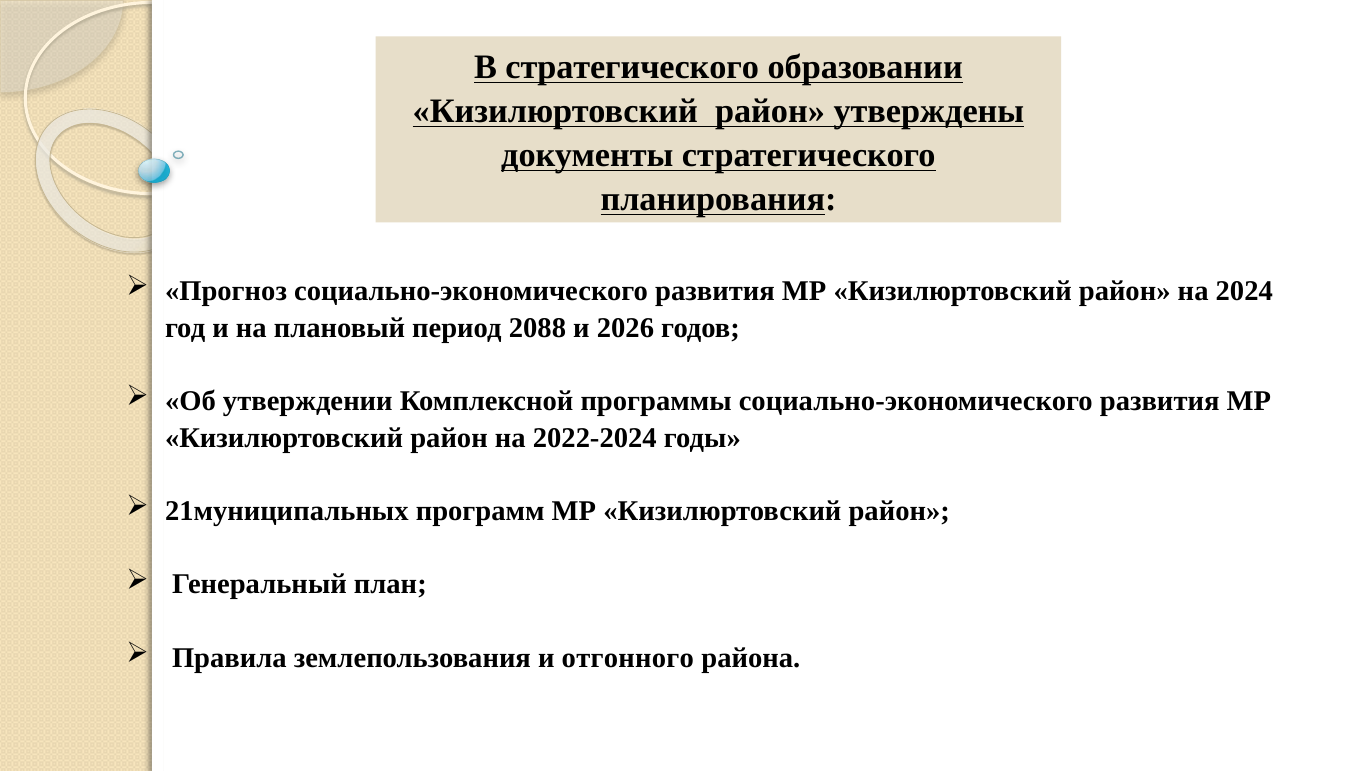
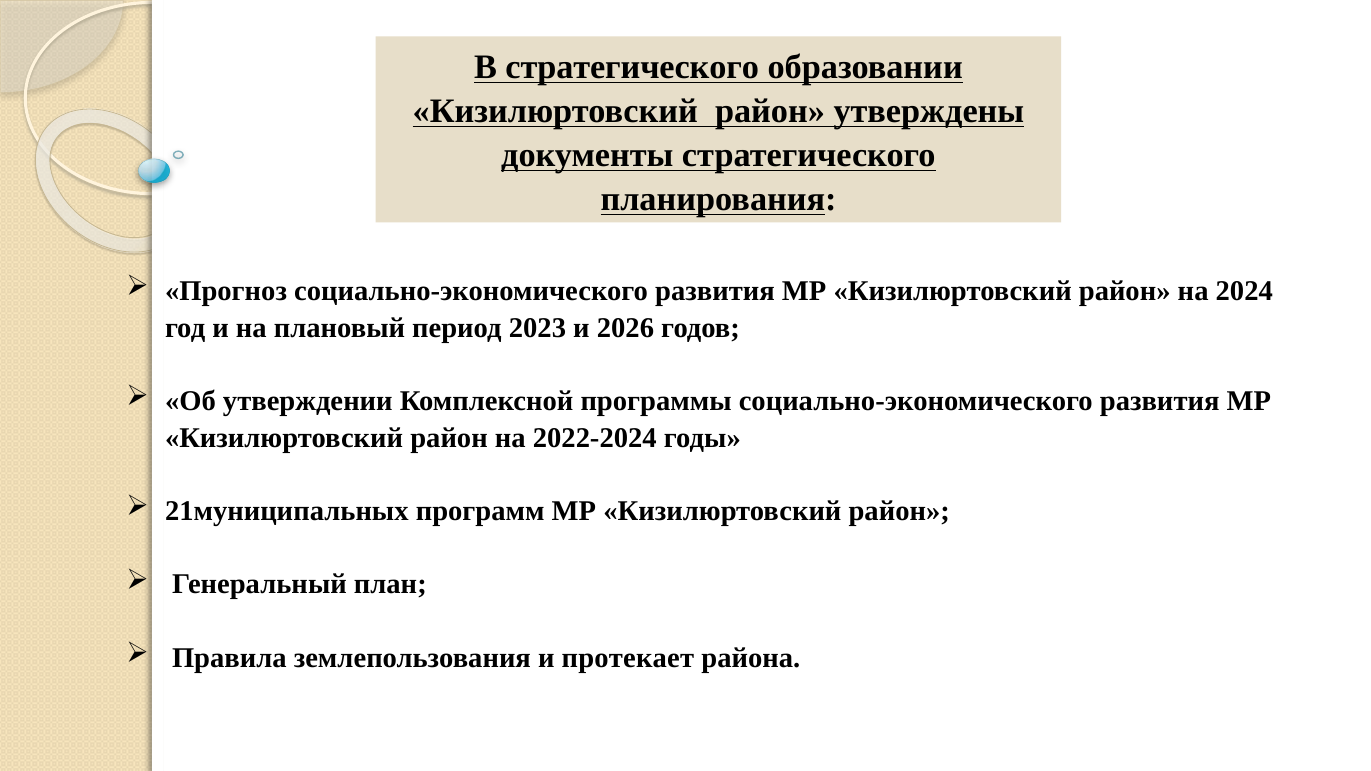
2088: 2088 -> 2023 (537, 328)
отгонного: отгонного -> протекает (628, 658)
